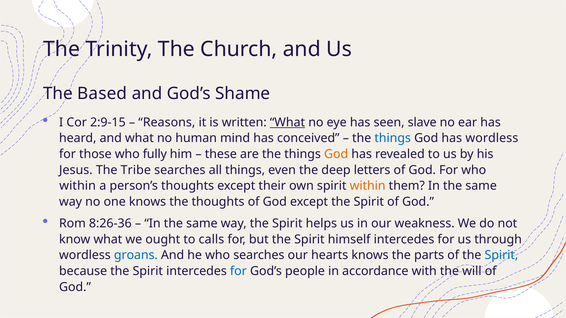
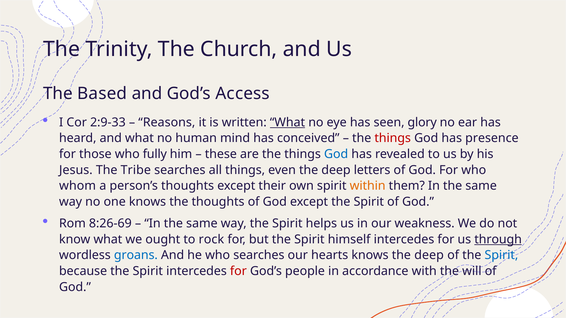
Shame: Shame -> Access (243, 93)
2:9-15: 2:9-15 -> 2:9-33 (108, 122)
slave: slave -> glory (422, 122)
things colour: blue -> red (393, 138)
has wordless: wordless -> presence (492, 138)
God colour: orange -> blue (336, 154)
within: within -> whom (78, 186)
8:26-36: 8:26-36 -> 8:26-69 (110, 224)
calls: calls -> rock (211, 240)
through underline: none -> present (498, 240)
knows the parts: parts -> deep (429, 256)
for colour: blue -> red (238, 271)
